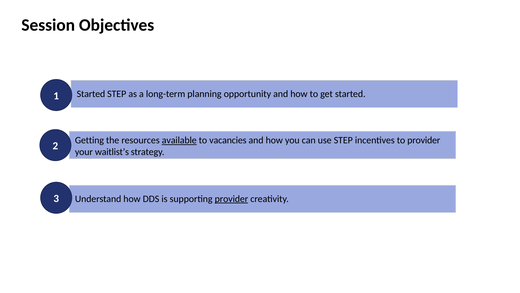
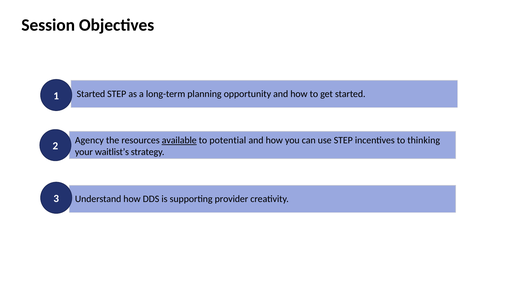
Getting: Getting -> Agency (89, 140)
vacancies: vacancies -> potential (228, 140)
to provider: provider -> thinking (424, 140)
provider underline: present -> none (231, 198)
